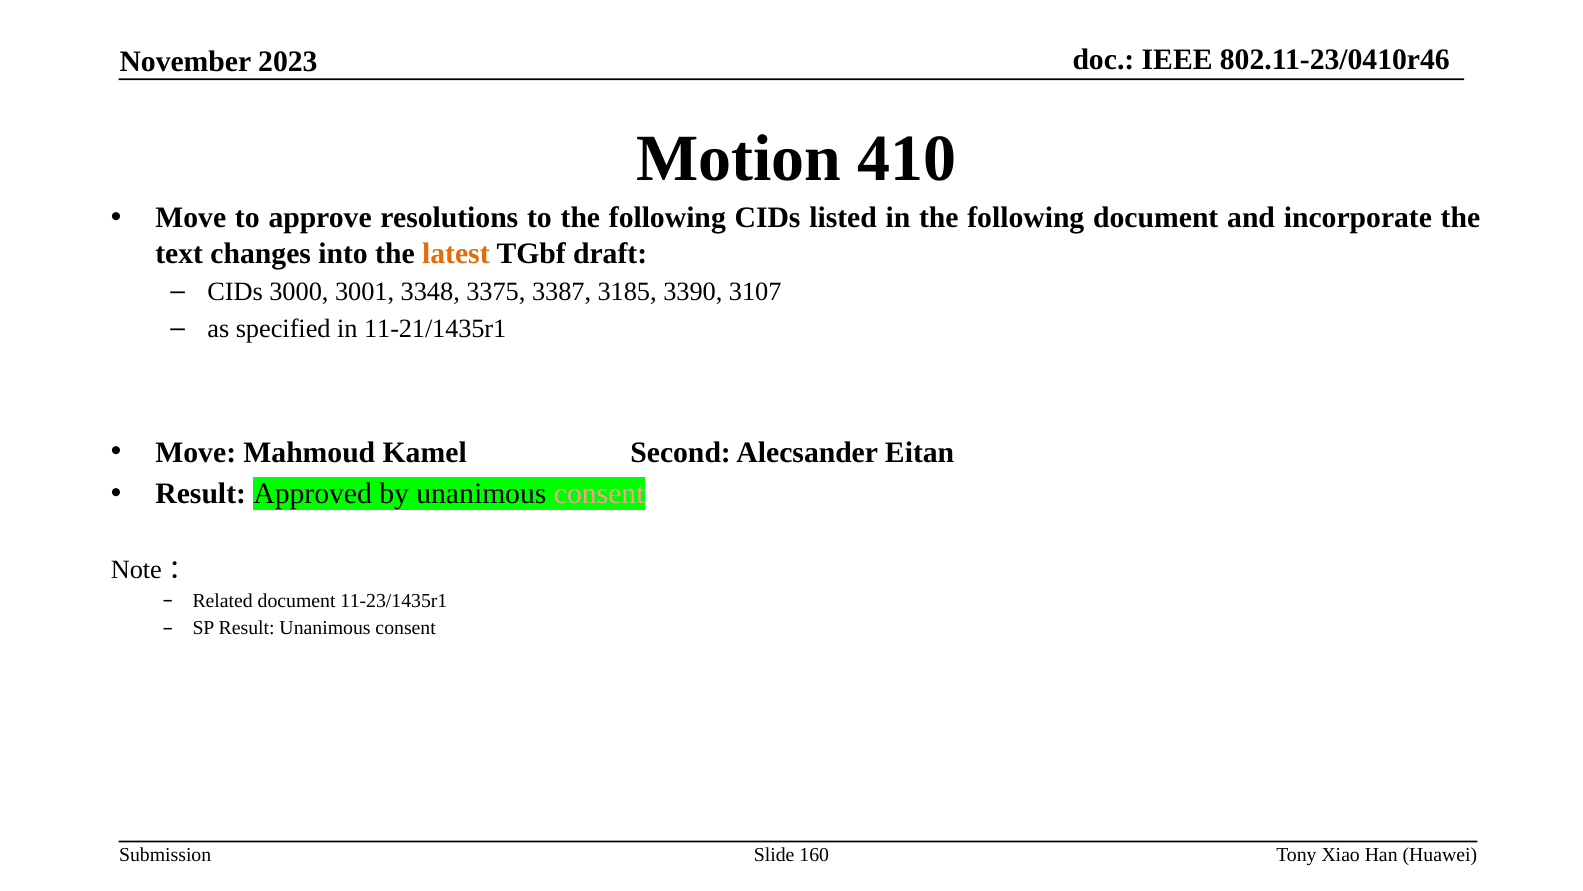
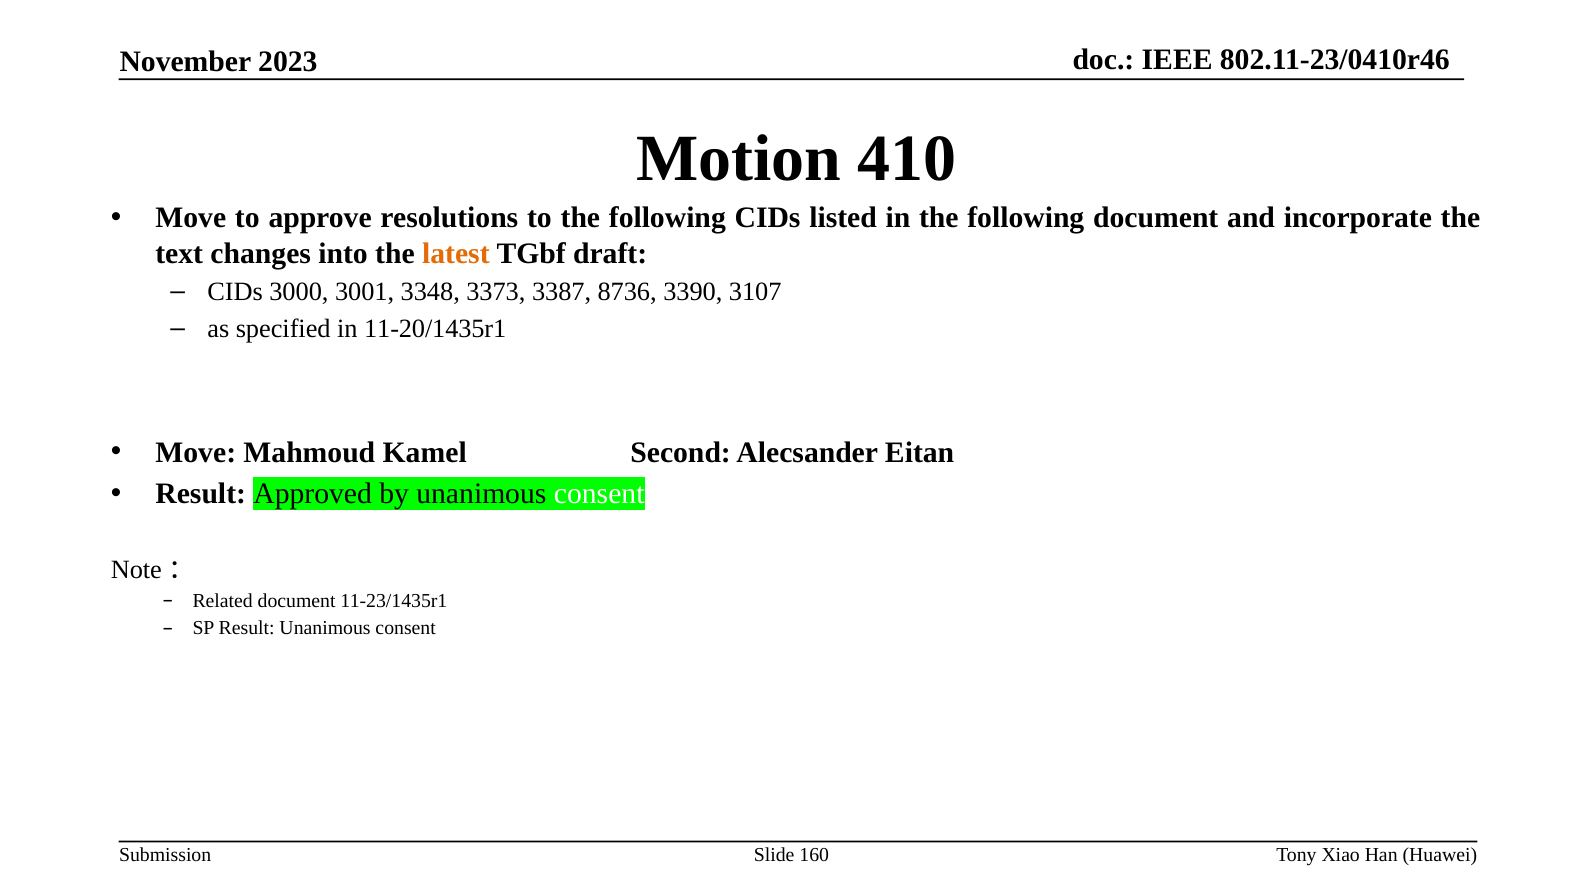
3375: 3375 -> 3373 (496, 292)
3185: 3185 -> 8736 (627, 292)
11-21/1435r1: 11-21/1435r1 -> 11-20/1435r1 (435, 329)
consent colour: pink -> white (599, 493)
